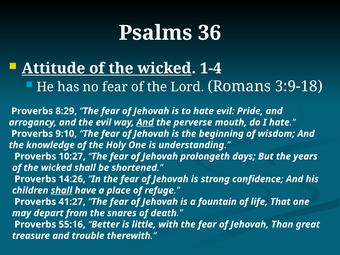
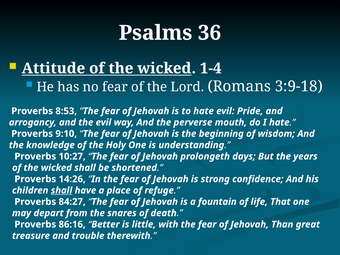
8:29: 8:29 -> 8:53 (66, 111)
And underline: present -> none (145, 122)
41:27: 41:27 -> 84:27 (72, 202)
55:16: 55:16 -> 86:16 (72, 224)
